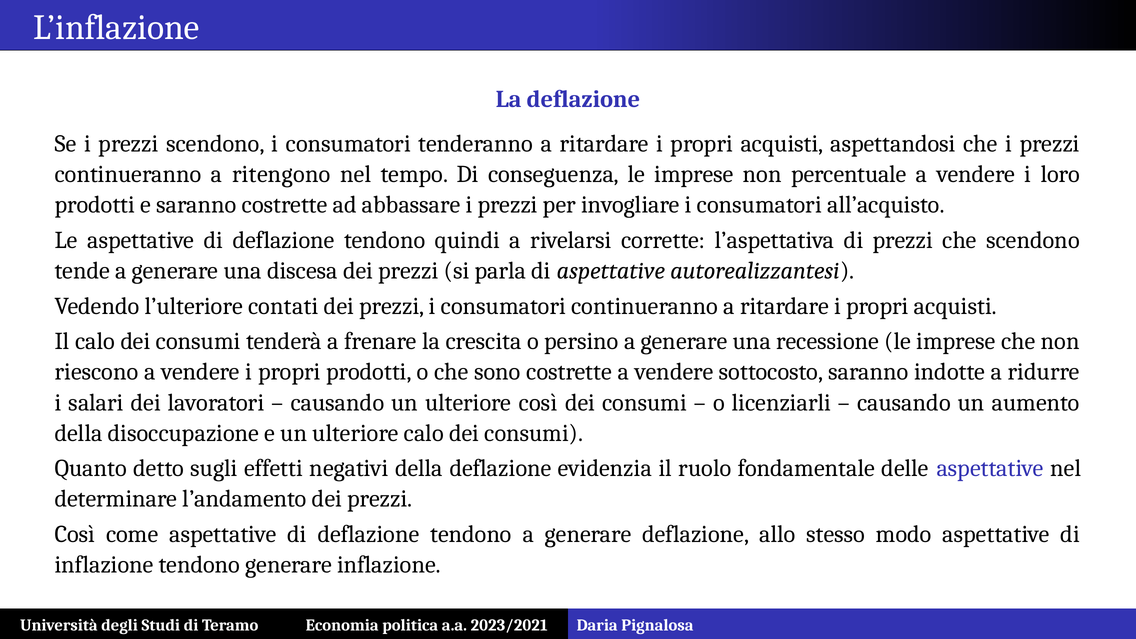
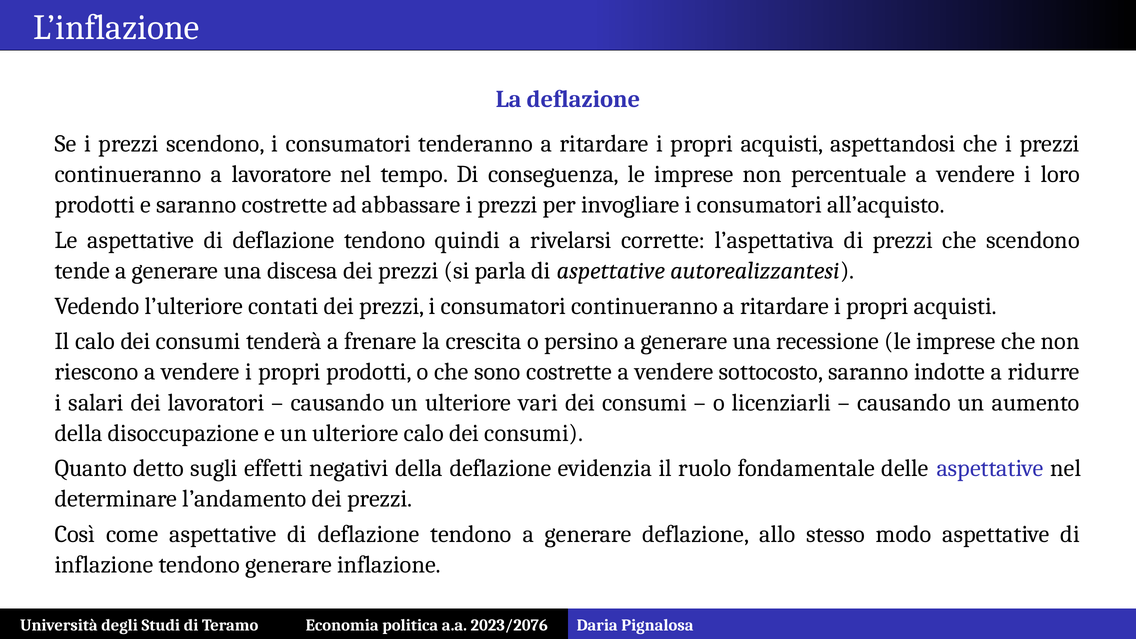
ritengono: ritengono -> lavoratore (282, 174)
ulteriore così: così -> vari (538, 402)
2023/2021: 2023/2021 -> 2023/2076 (509, 625)
